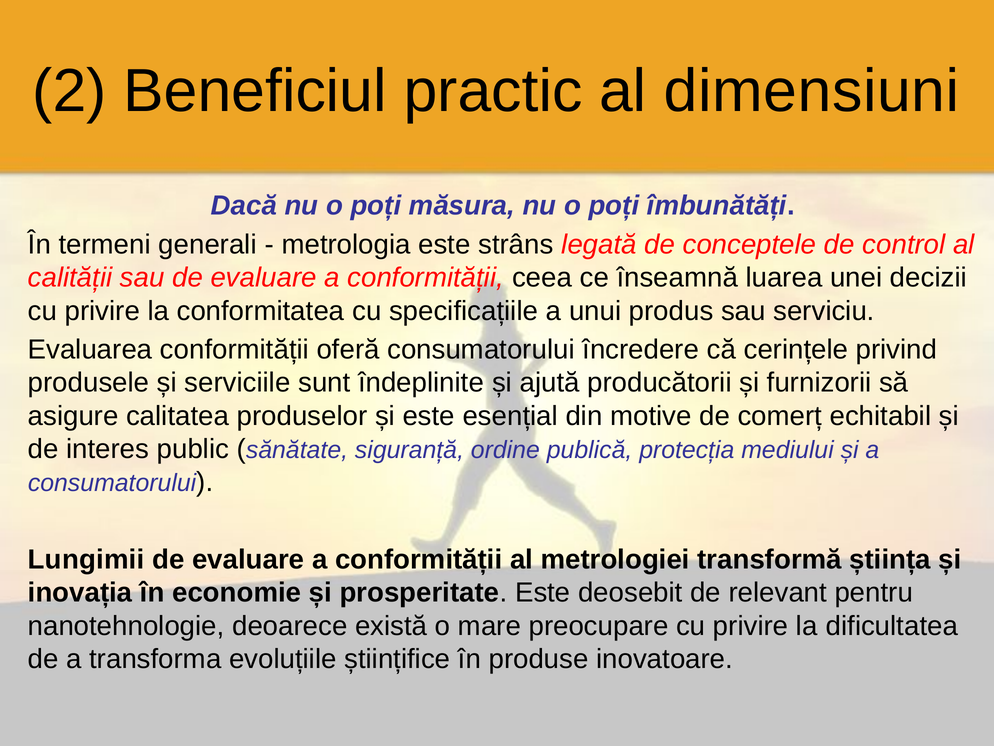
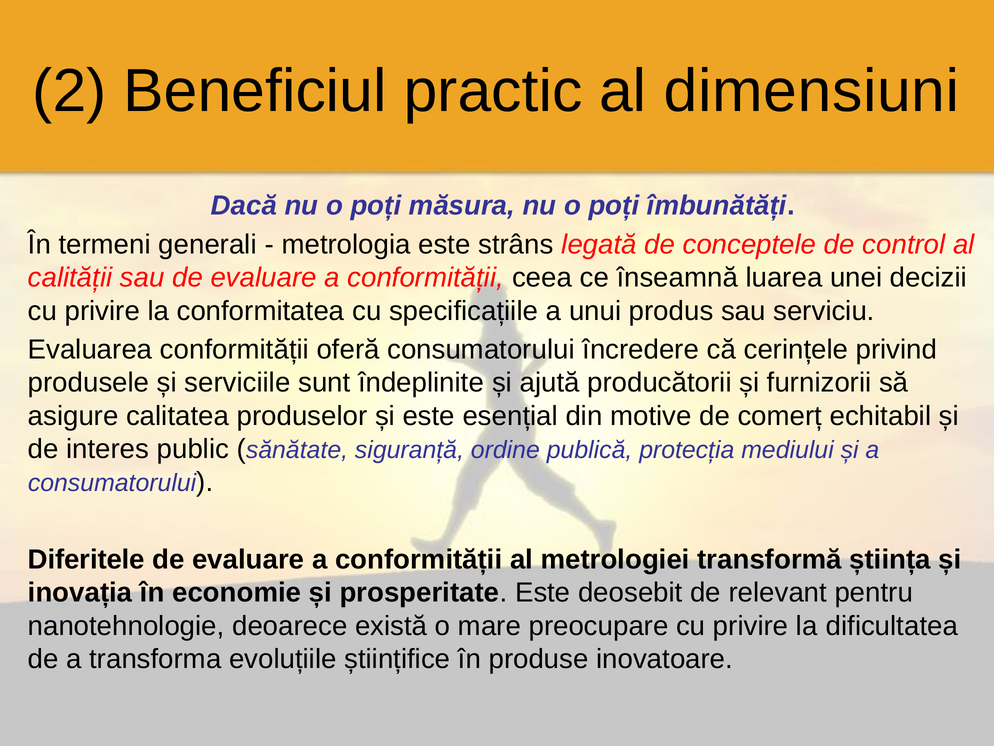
Lungimii: Lungimii -> Diferitele (86, 559)
